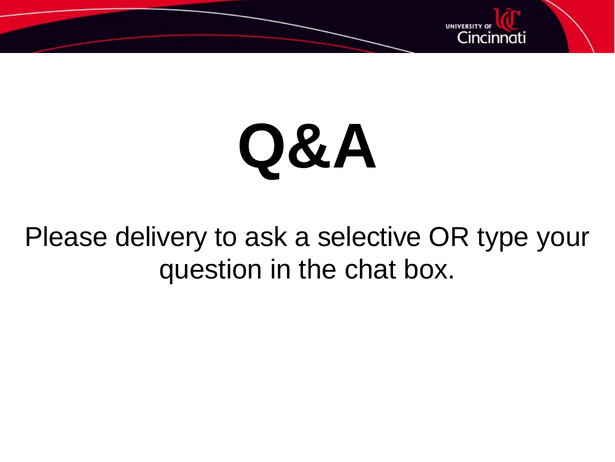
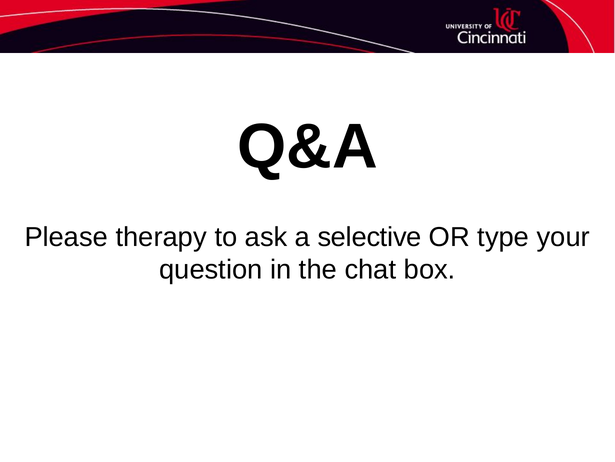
delivery: delivery -> therapy (161, 237)
